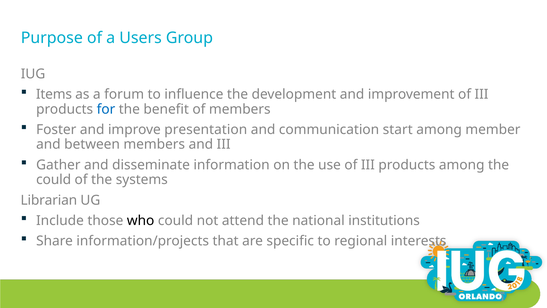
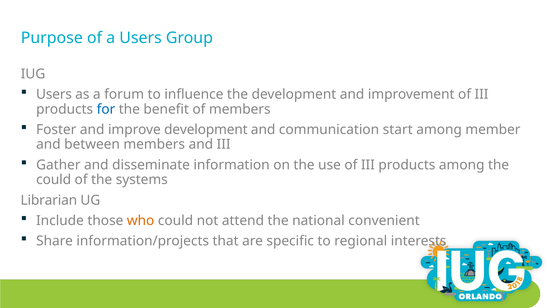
Items: Items -> Users (54, 94)
improve presentation: presentation -> development (206, 130)
who colour: black -> orange (141, 220)
institutions: institutions -> convenient (384, 220)
